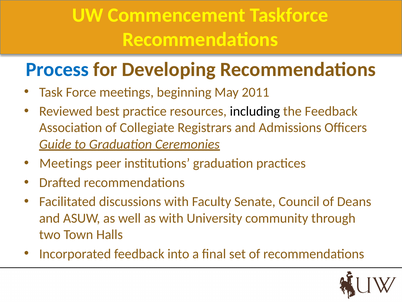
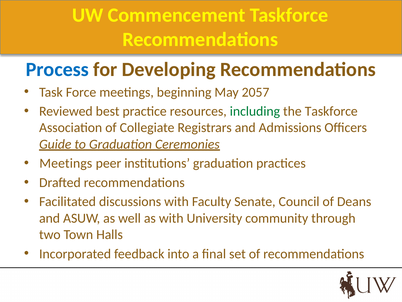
2011: 2011 -> 2057 (256, 92)
including colour: black -> green (255, 111)
the Feedback: Feedback -> Taskforce (331, 111)
